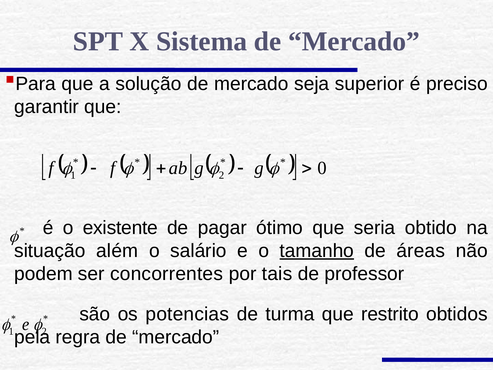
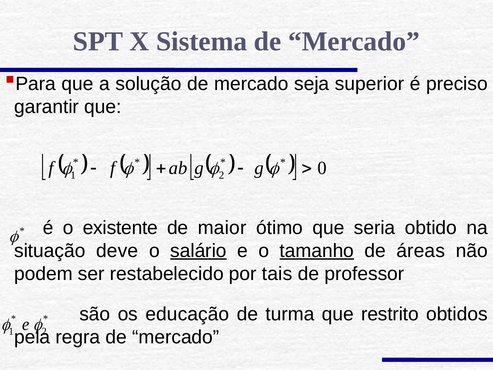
pagar: pagar -> maior (222, 228)
além: além -> deve (117, 251)
salário underline: none -> present (198, 251)
concorrentes: concorrentes -> restabelecido (167, 274)
potencias: potencias -> educação (187, 314)
